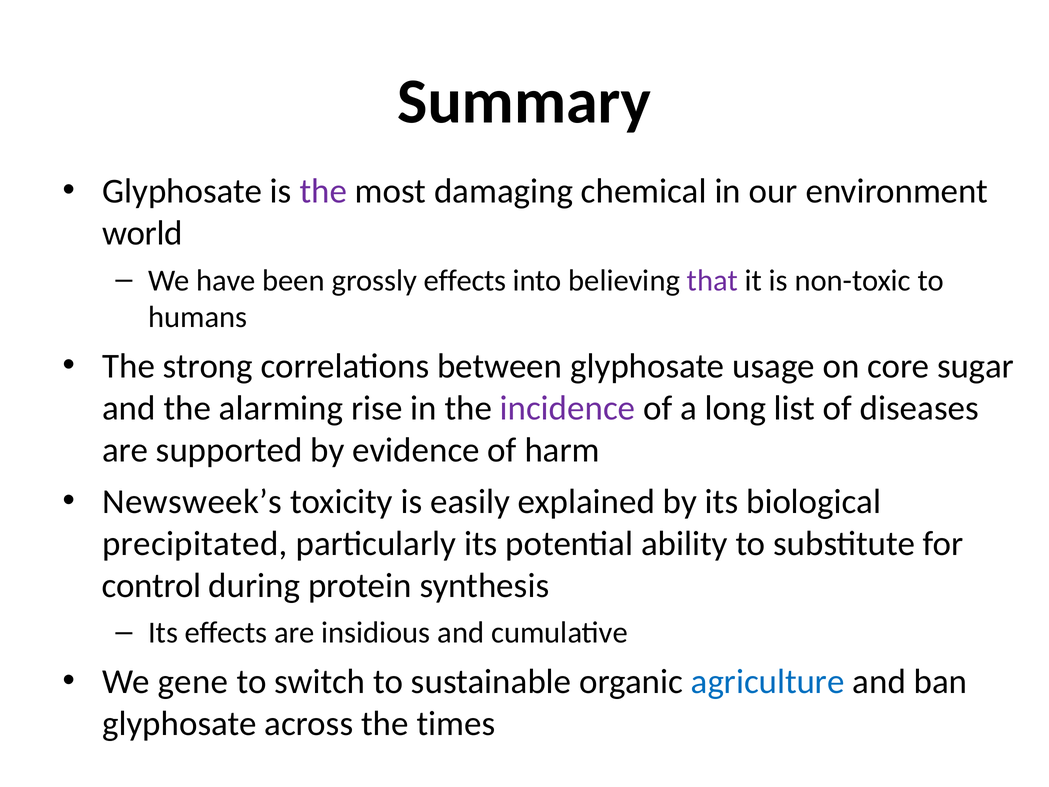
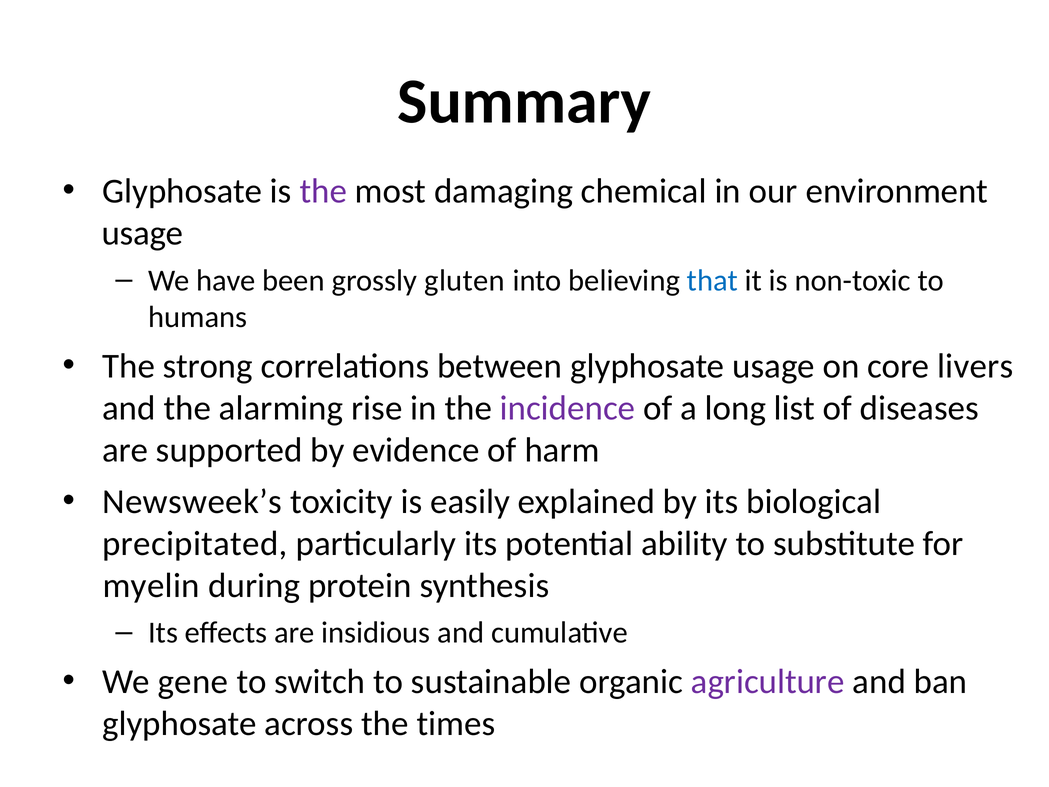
world: world -> usage (142, 233)
grossly effects: effects -> gluten (465, 280)
that colour: purple -> blue (712, 280)
sugar: sugar -> livers (975, 366)
control: control -> myelin (151, 585)
agriculture colour: blue -> purple (768, 681)
